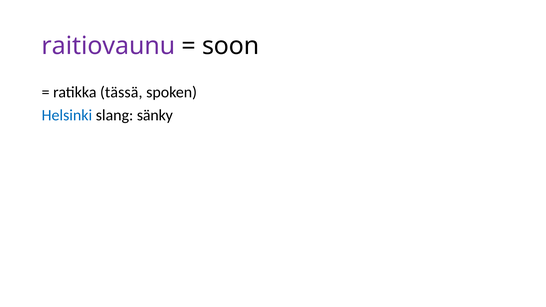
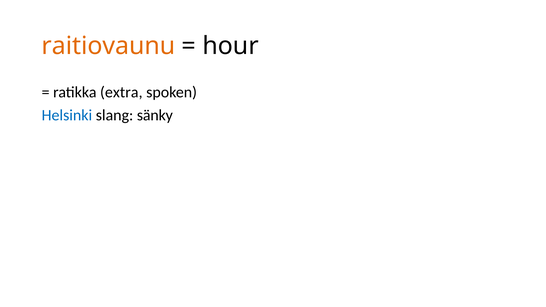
raitiovaunu colour: purple -> orange (108, 46)
soon: soon -> hour (231, 46)
tässä: tässä -> extra (121, 92)
